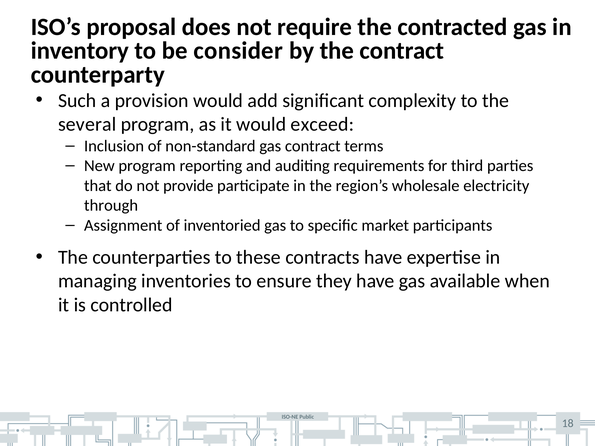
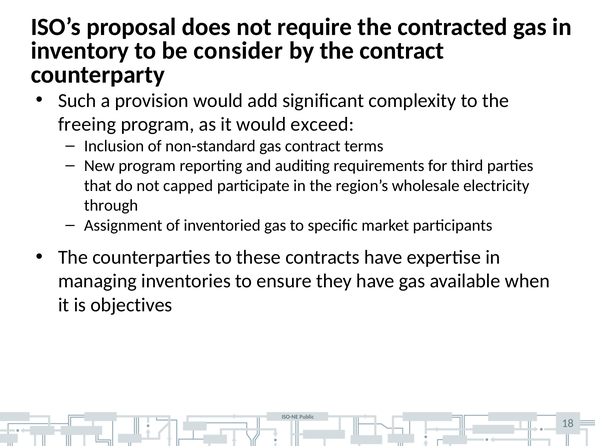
several: several -> freeing (87, 124)
provide: provide -> capped (188, 186)
controlled: controlled -> objectives (131, 305)
